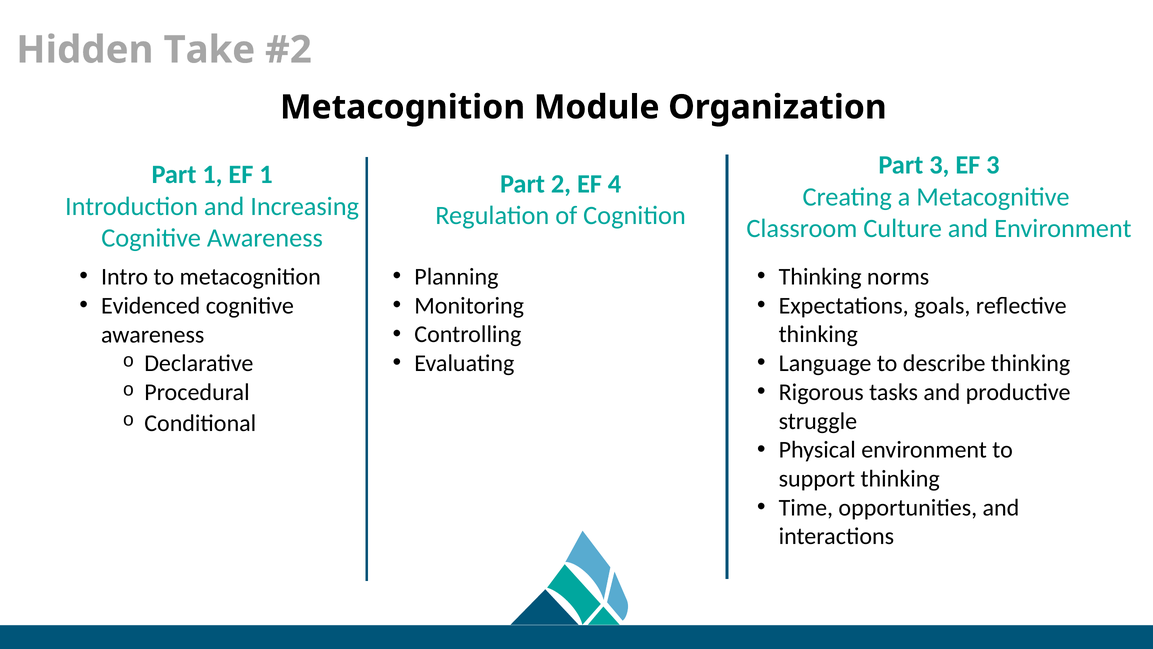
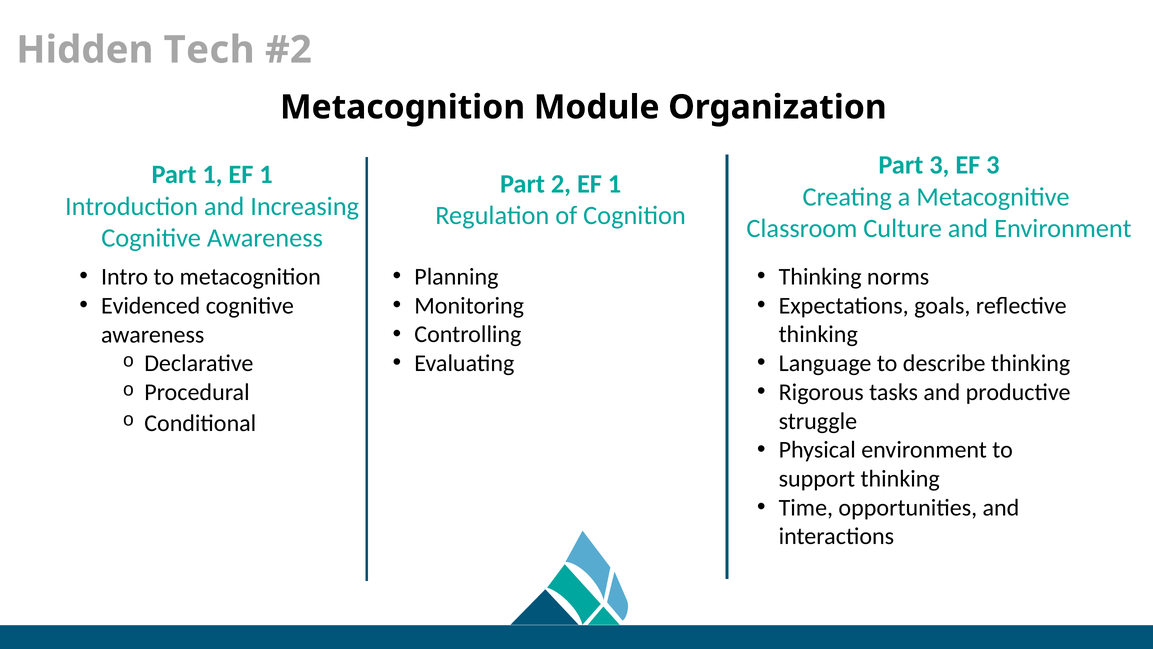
Take: Take -> Tech (209, 50)
2 EF 4: 4 -> 1 (615, 184)
